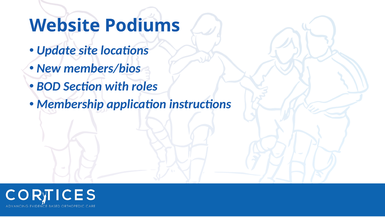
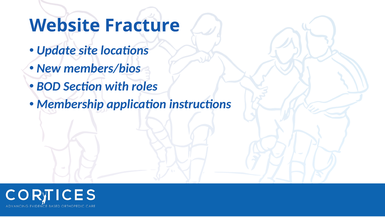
Podiums: Podiums -> Fracture (142, 25)
